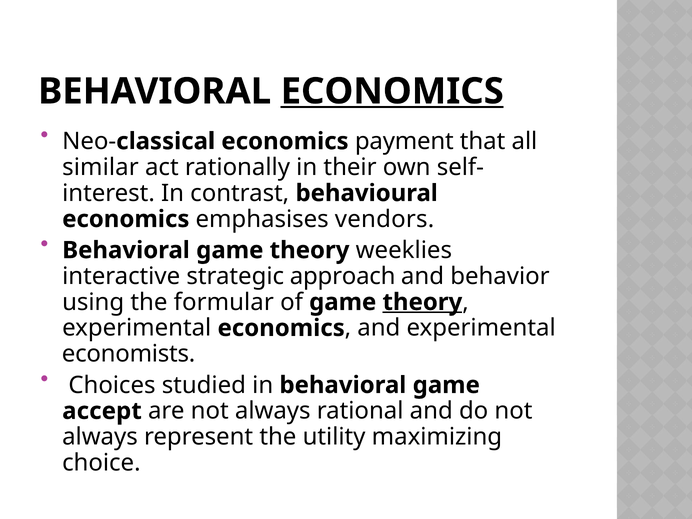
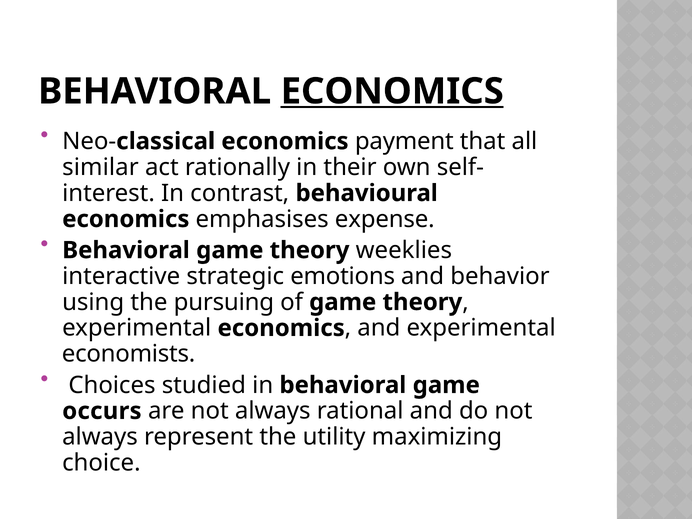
vendors: vendors -> expense (385, 219)
approach: approach -> emotions (343, 276)
formular: formular -> pursuing (224, 302)
theory underline: present -> none (422, 302)
accept: accept -> occurs (102, 411)
